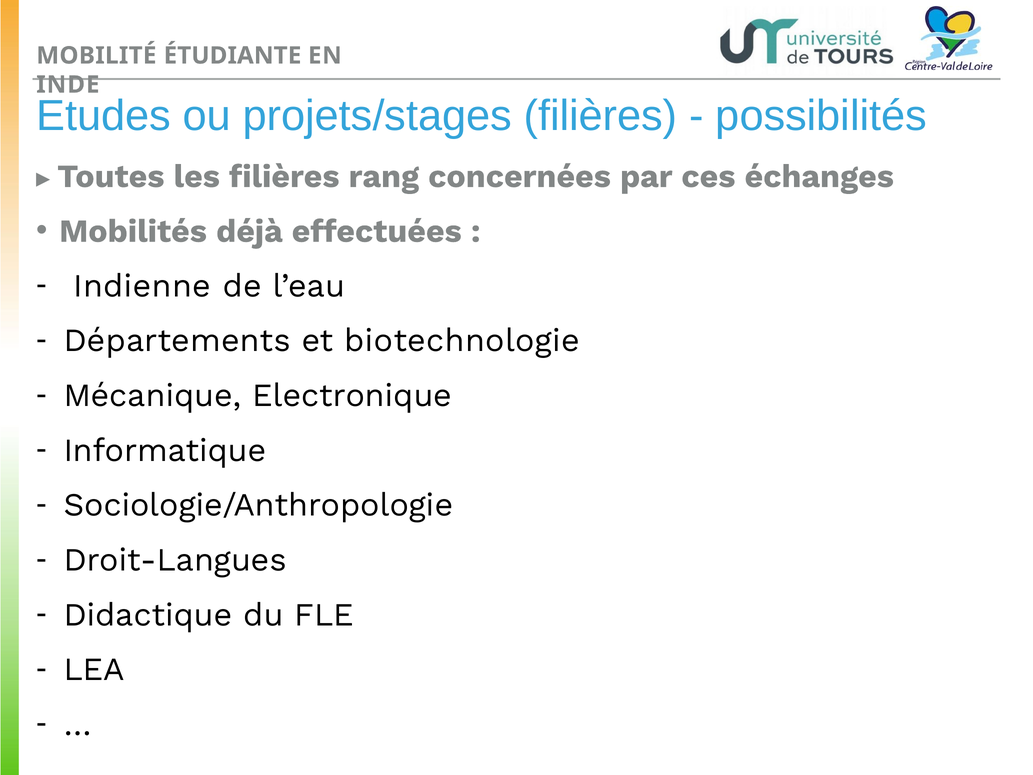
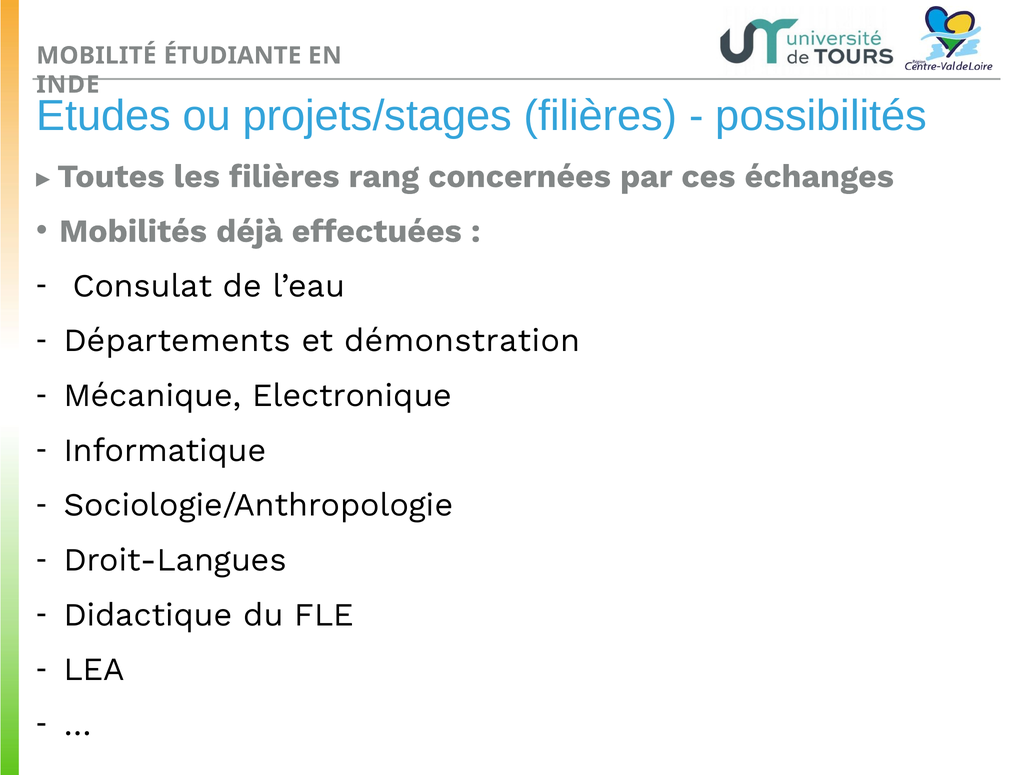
Indienne: Indienne -> Consulat (142, 286)
biotechnologie: biotechnologie -> démonstration (462, 341)
